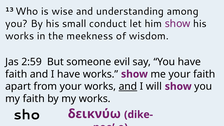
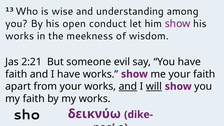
small: small -> open (74, 24)
2:59: 2:59 -> 2:21 (32, 62)
will underline: none -> present (154, 86)
